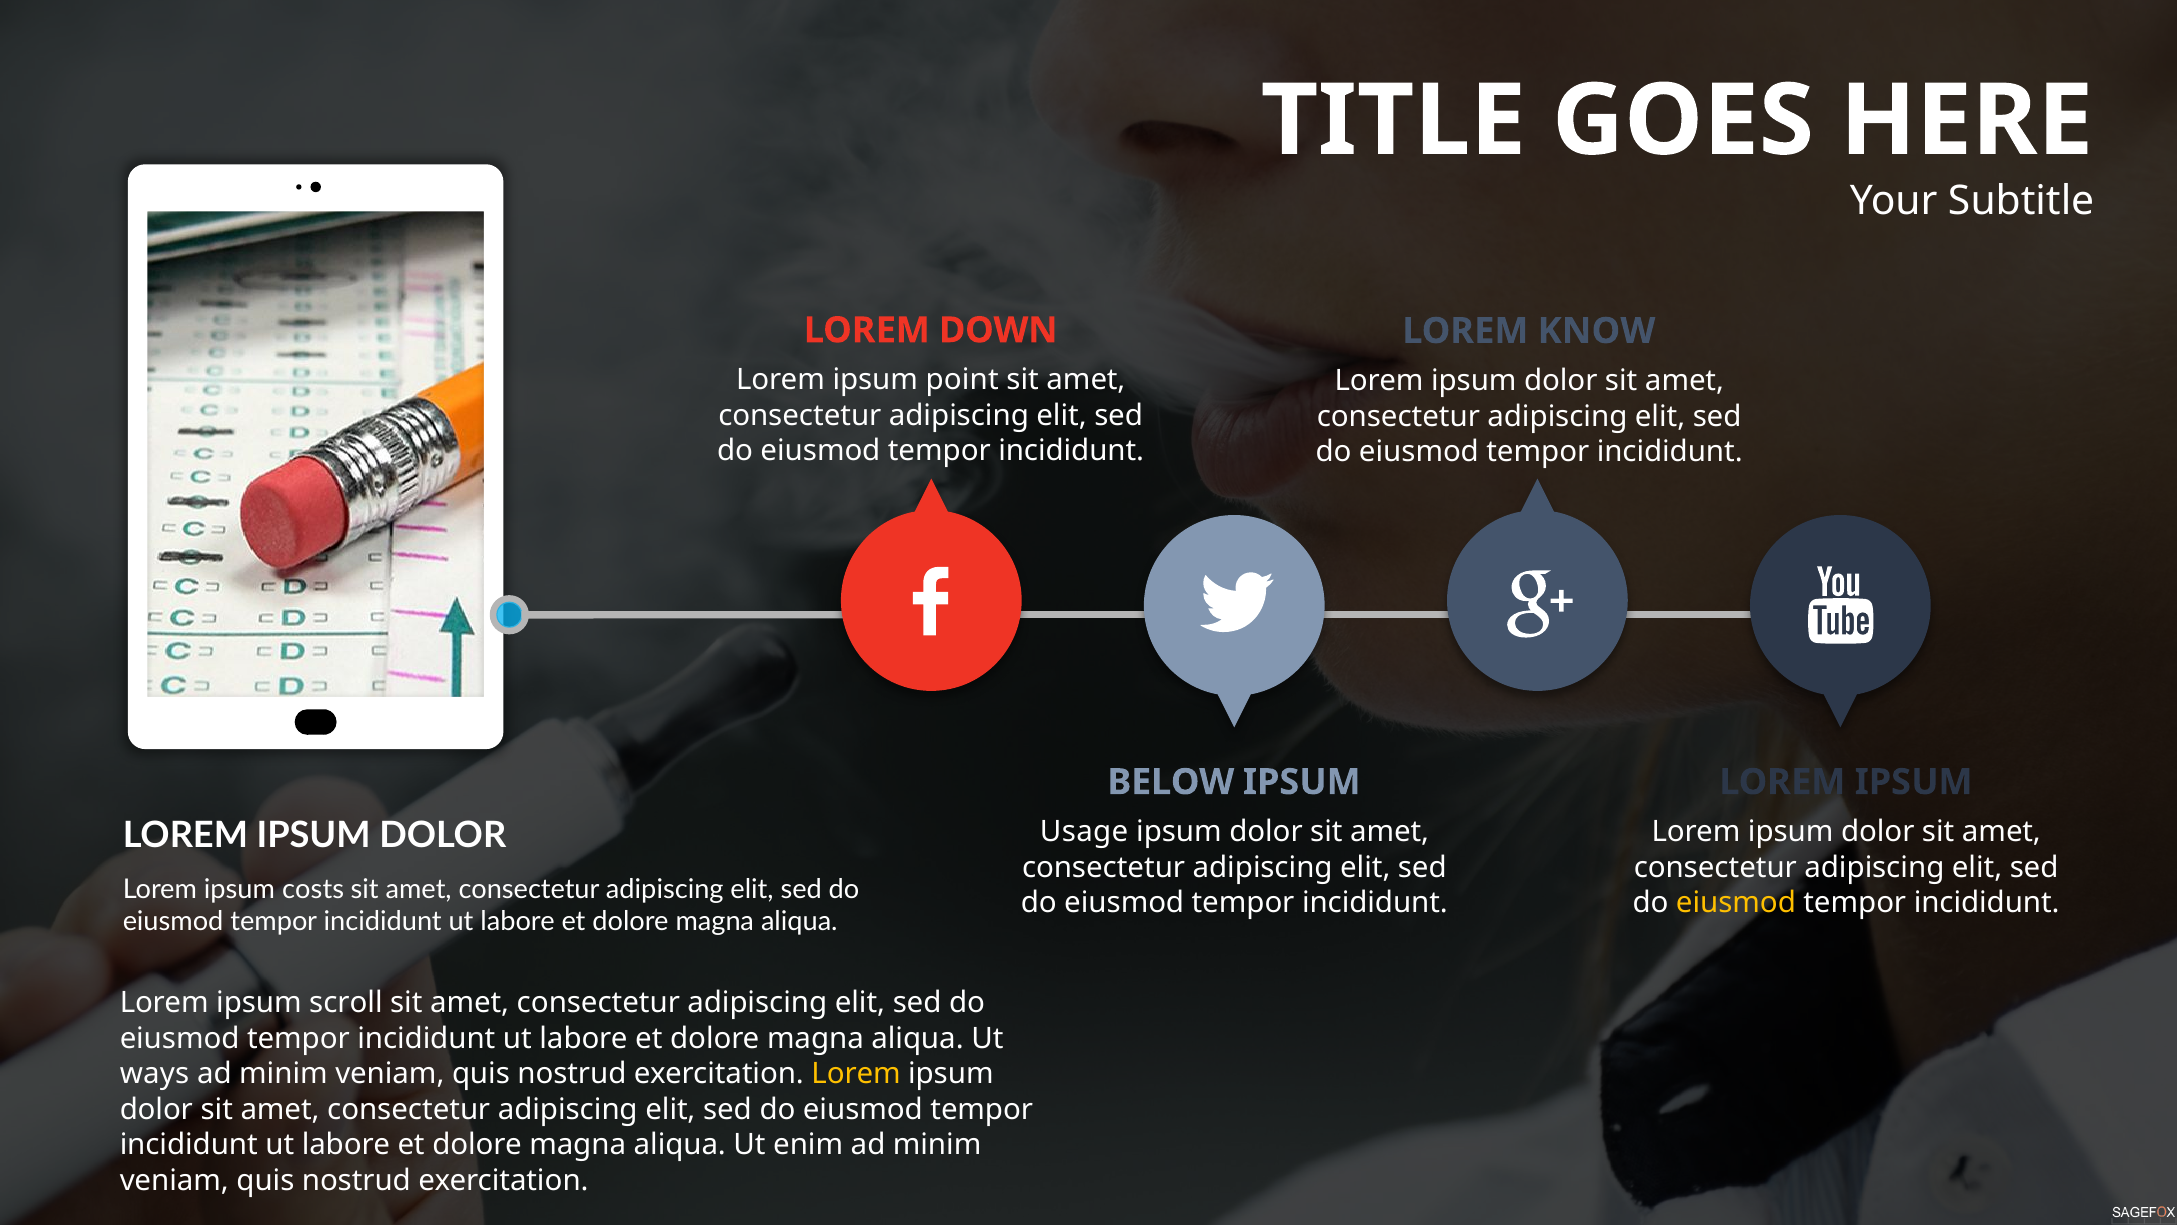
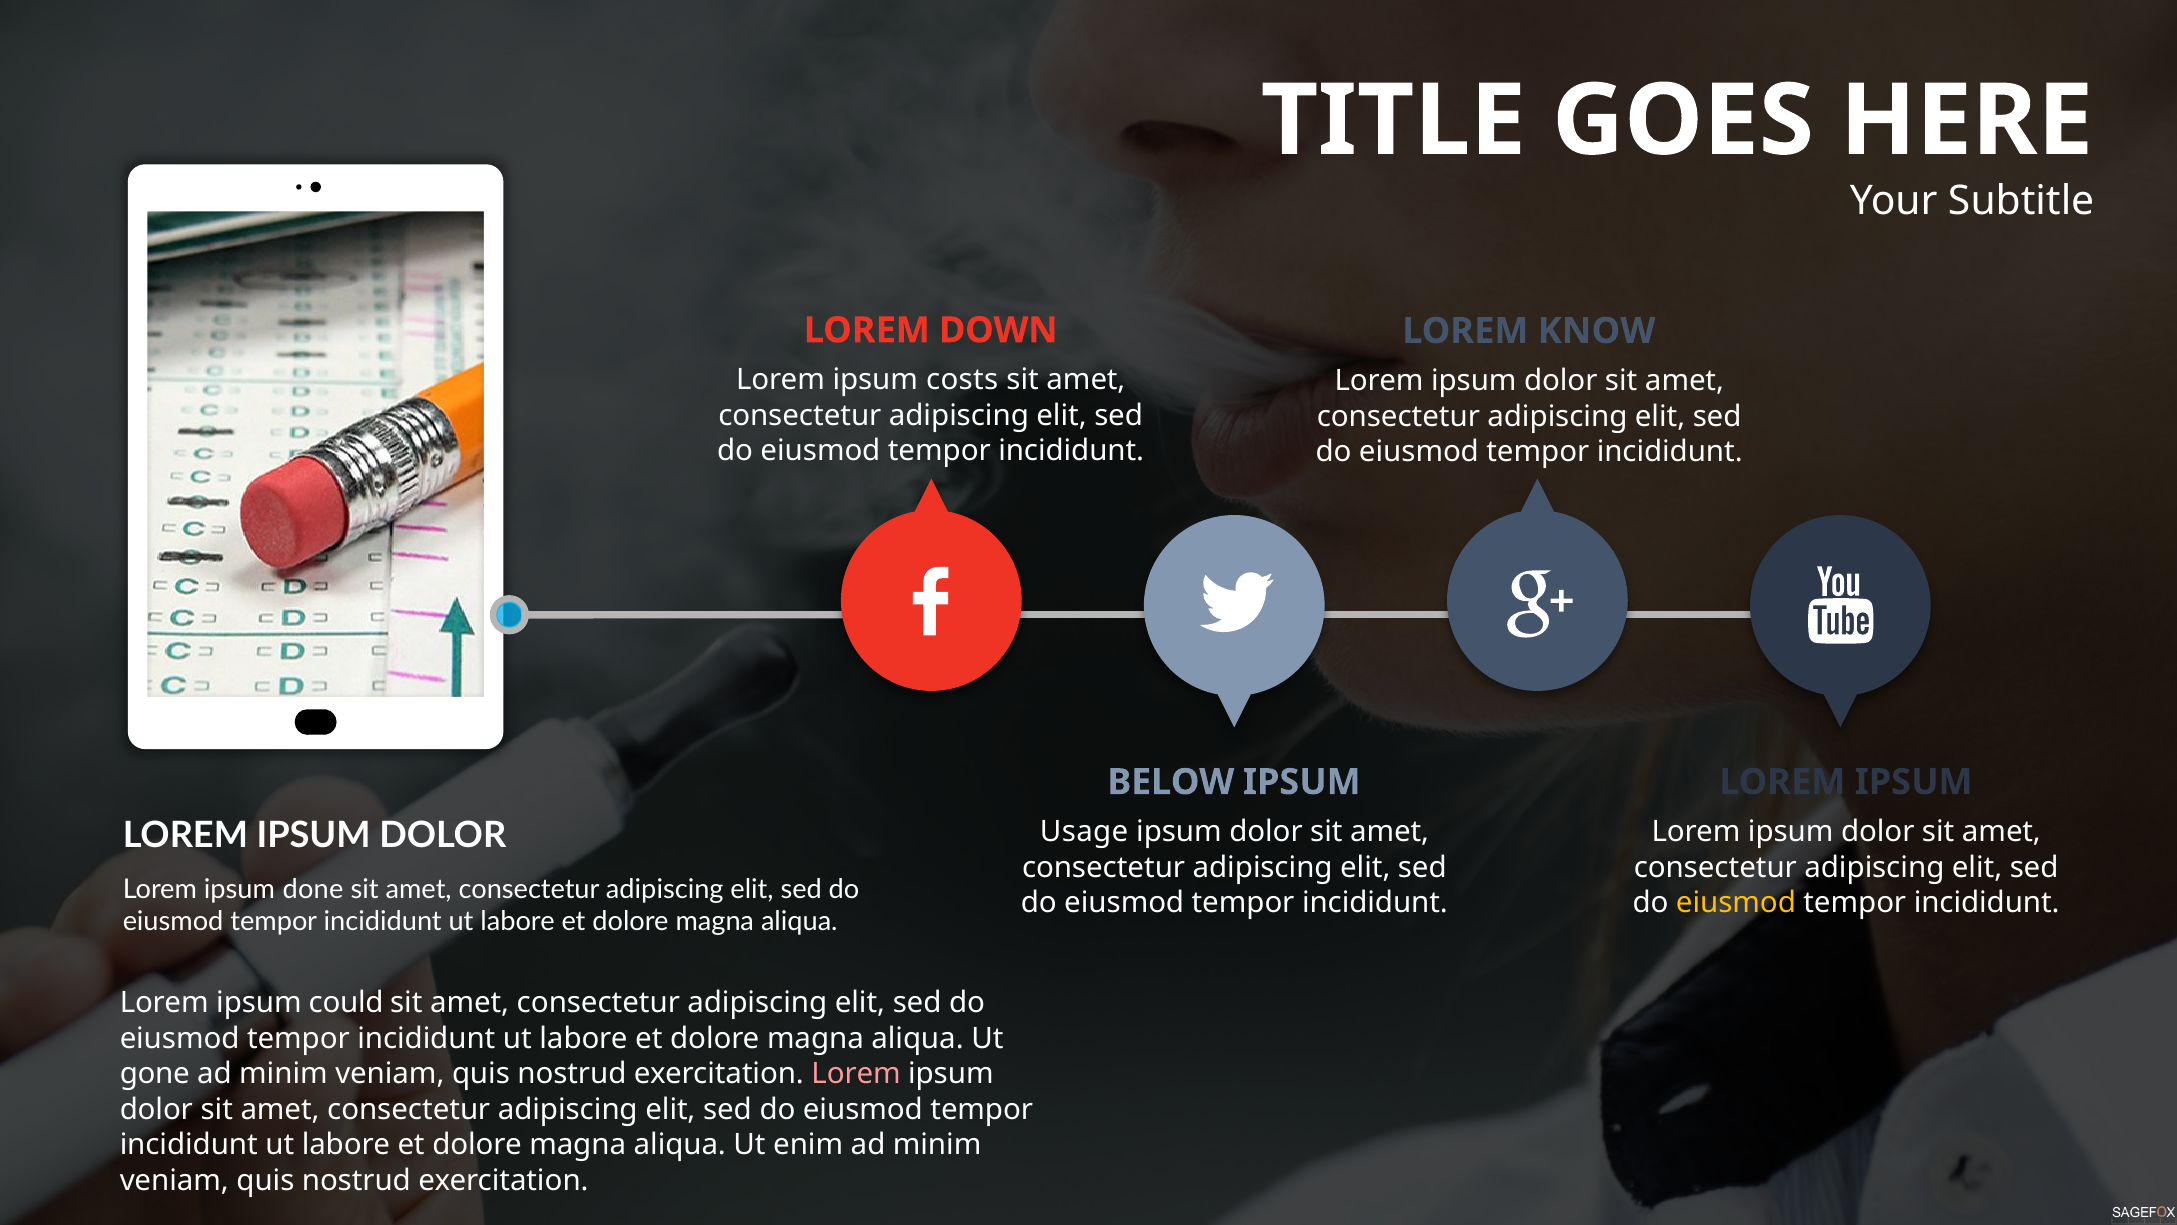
point: point -> costs (962, 380)
costs: costs -> done (313, 889)
scroll: scroll -> could (346, 1003)
ways: ways -> gone (155, 1074)
Lorem colour: yellow -> pink (856, 1074)
